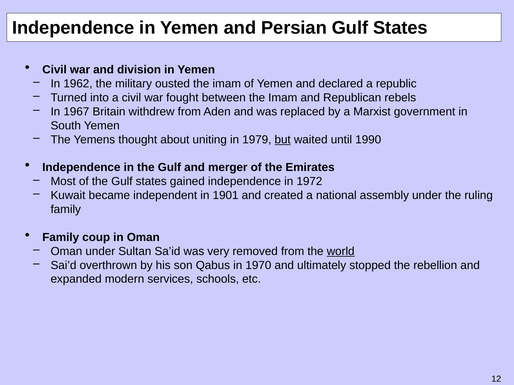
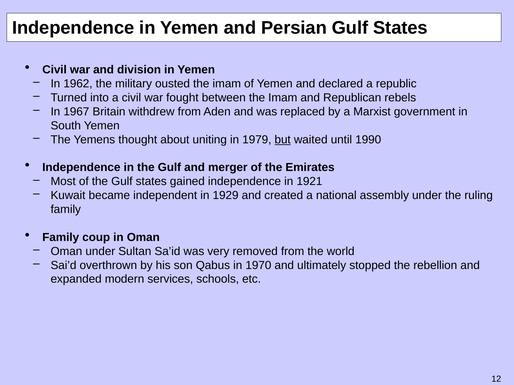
1972: 1972 -> 1921 (309, 182)
1901: 1901 -> 1929 (226, 196)
world underline: present -> none (341, 252)
